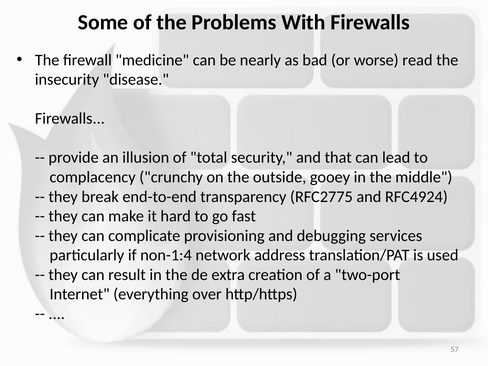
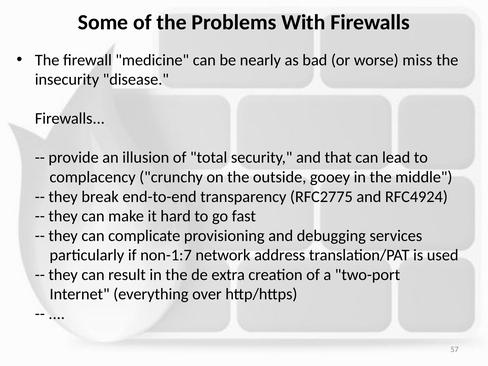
read: read -> miss (417, 60)
non-1:4: non-1:4 -> non-1:7 (166, 255)
